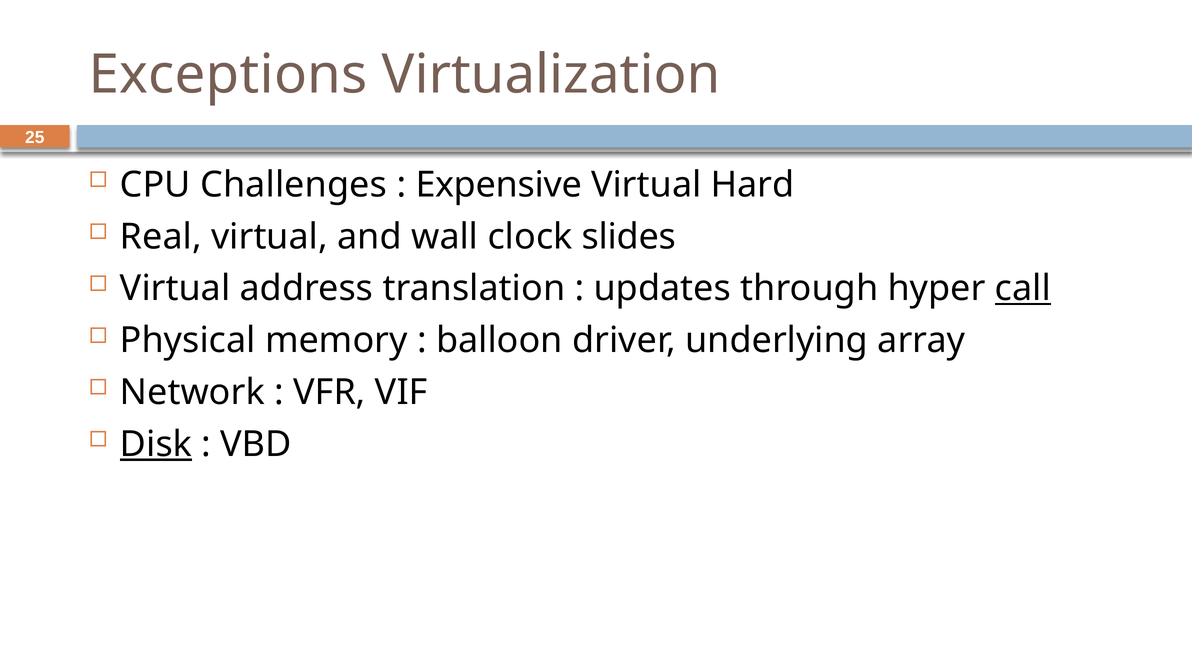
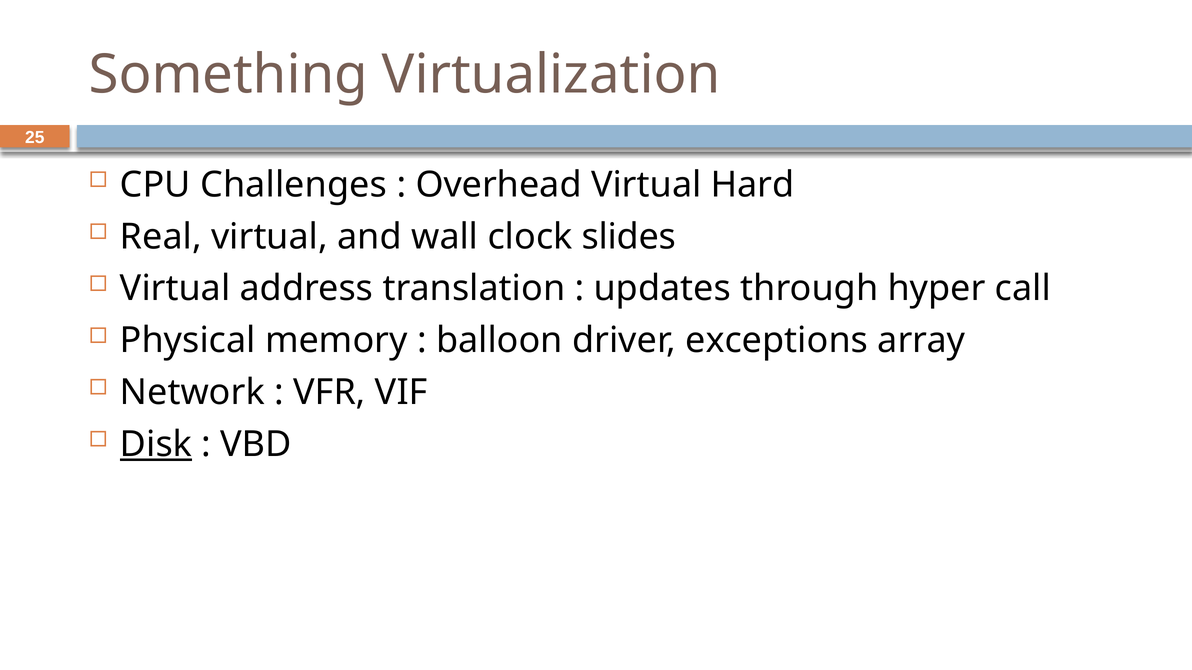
Exceptions: Exceptions -> Something (228, 75)
Expensive: Expensive -> Overhead (499, 185)
call underline: present -> none (1023, 289)
underlying: underlying -> exceptions (777, 341)
